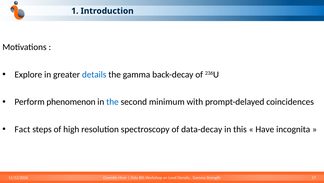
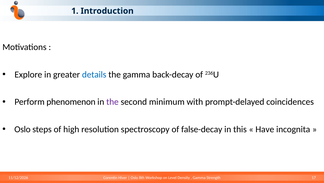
the colour: blue -> purple (112, 102)
Fact: Fact -> Oslo (22, 129)
data-decay: data-decay -> false-decay (202, 129)
